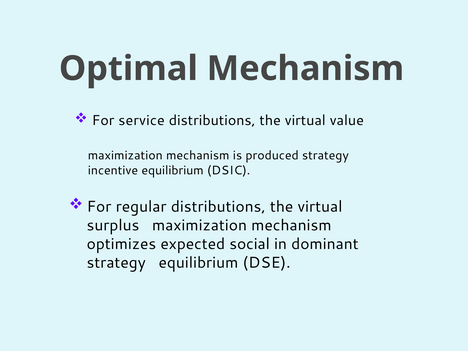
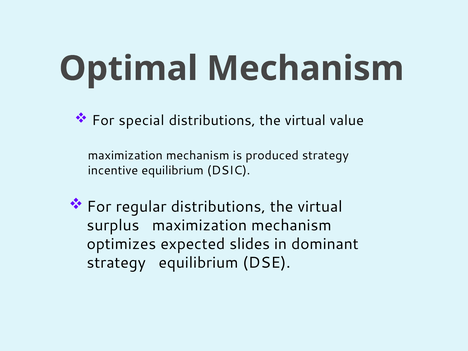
service: service -> special (142, 120)
social: social -> slides (250, 244)
